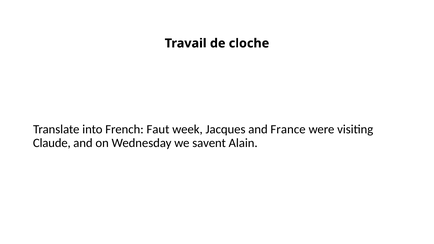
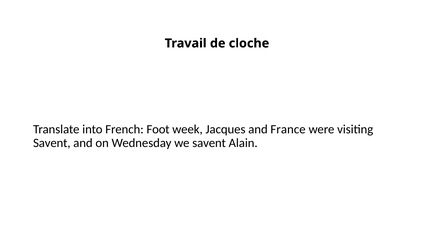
Faut: Faut -> Foot (158, 129)
Claude: Claude -> Savent (52, 143)
